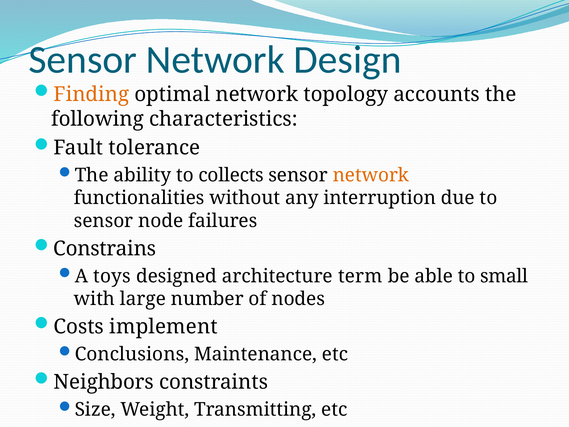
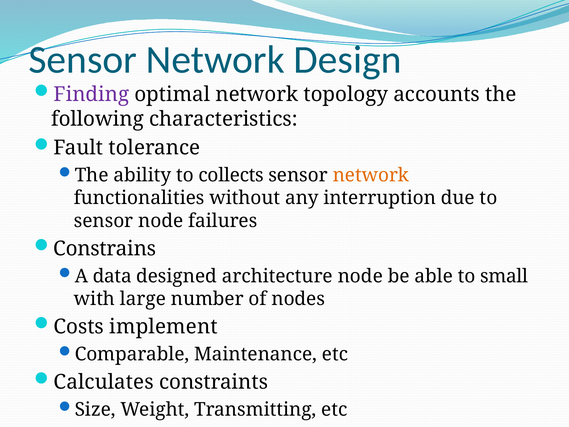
Finding colour: orange -> purple (91, 94)
toys: toys -> data (112, 276)
architecture term: term -> node (360, 276)
Conclusions: Conclusions -> Comparable (132, 354)
Neighbors: Neighbors -> Calculates (104, 382)
